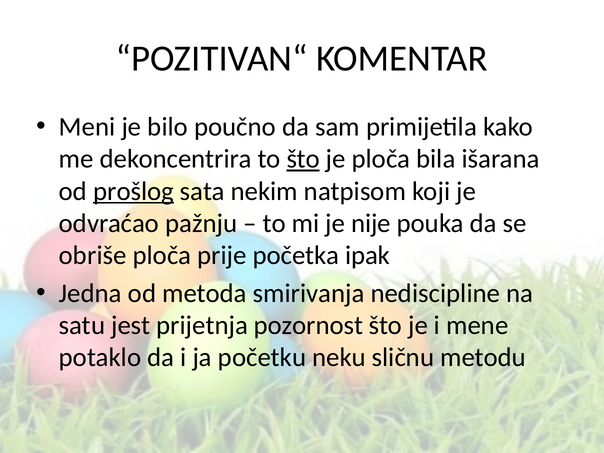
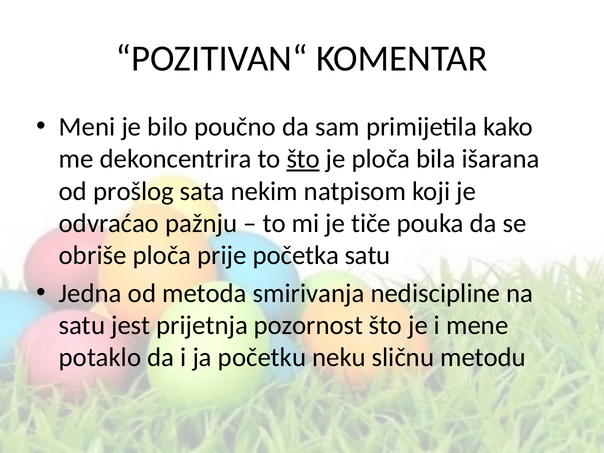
prošlog underline: present -> none (134, 191)
nije: nije -> tiče (371, 223)
početka ipak: ipak -> satu (368, 256)
